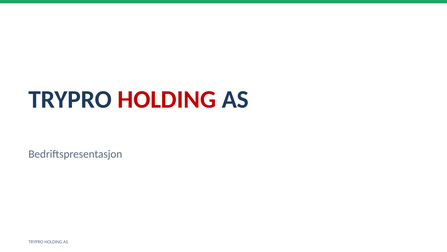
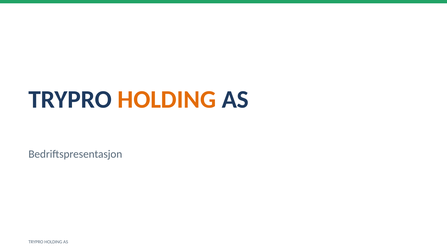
HOLDING colour: red -> orange (167, 99)
